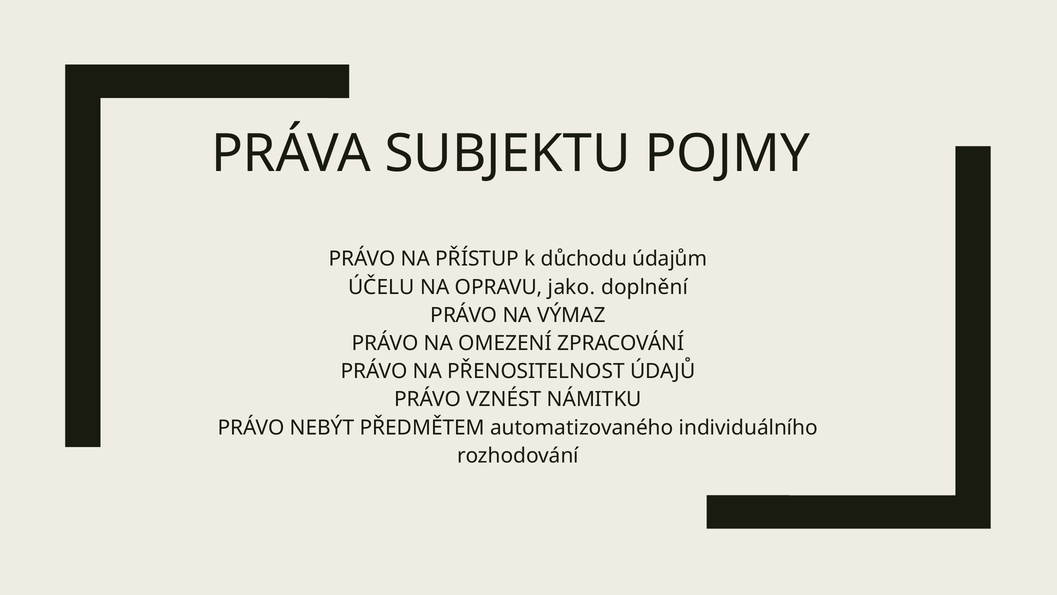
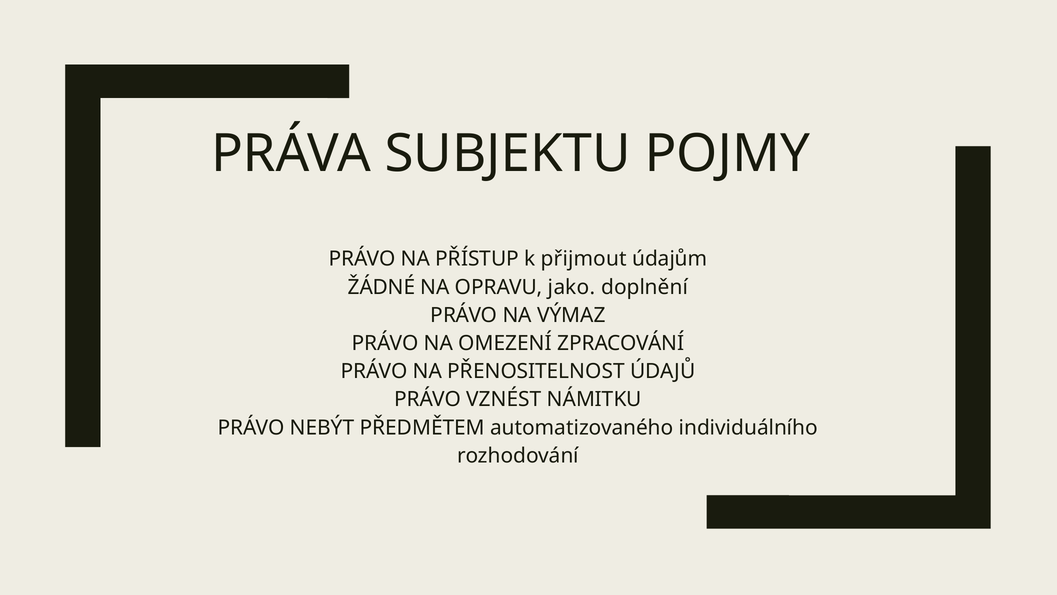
důchodu: důchodu -> přijmout (584, 259)
ÚČELU: ÚČELU -> ŽÁDNÉ (382, 287)
